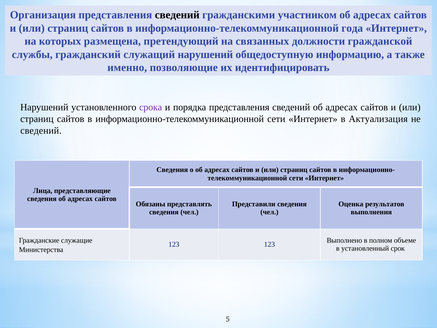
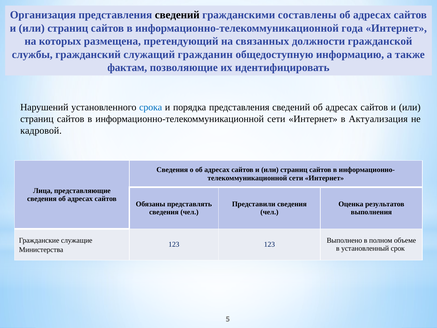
участником: участником -> составлены (307, 15)
служащий нарушений: нарушений -> гражданин (205, 54)
именно: именно -> фактам (127, 67)
срока colour: purple -> blue (151, 107)
сведений: сведений -> кадровой (41, 130)
